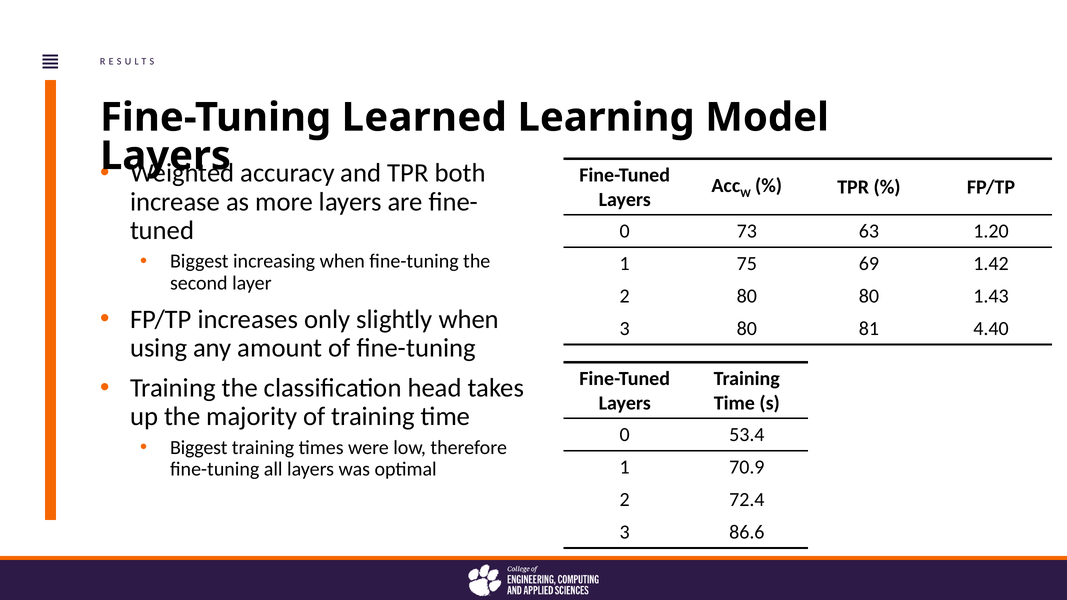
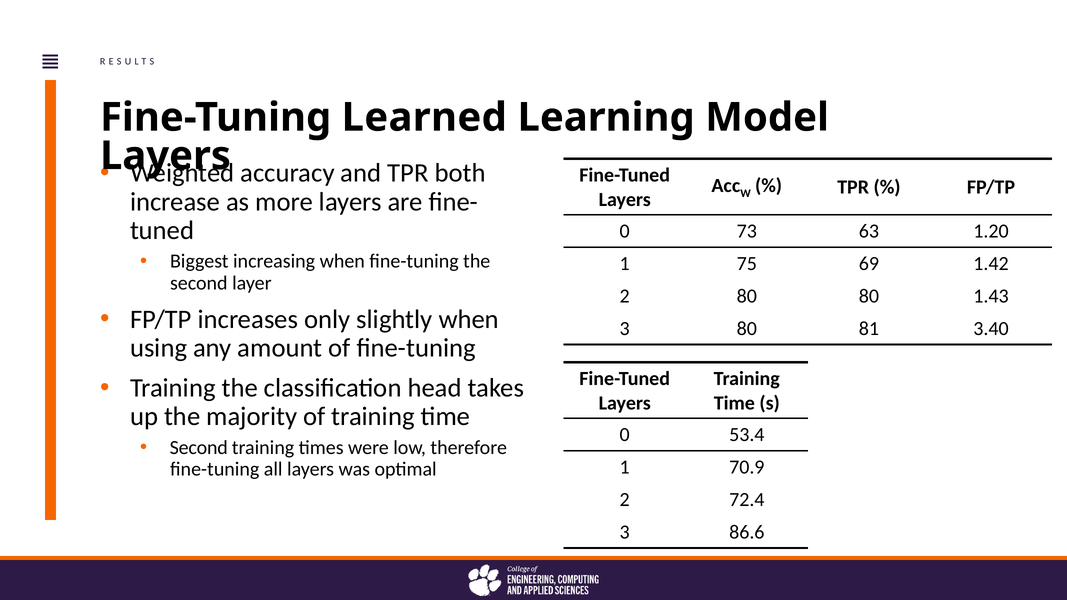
4.40: 4.40 -> 3.40 (991, 329)
Biggest: Biggest -> Second (199, 448)
